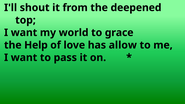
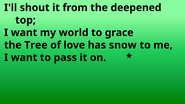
Help: Help -> Tree (36, 45)
allow: allow -> snow (123, 45)
